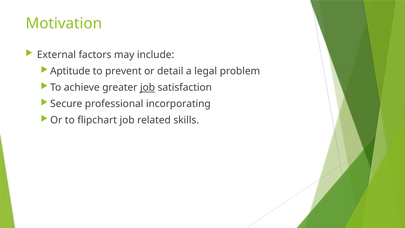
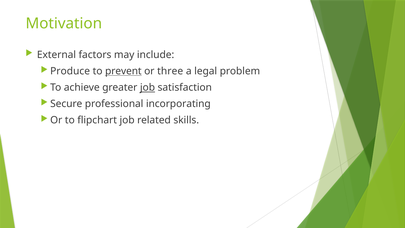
Aptitude: Aptitude -> Produce (70, 71)
prevent underline: none -> present (123, 71)
detail: detail -> three (170, 71)
